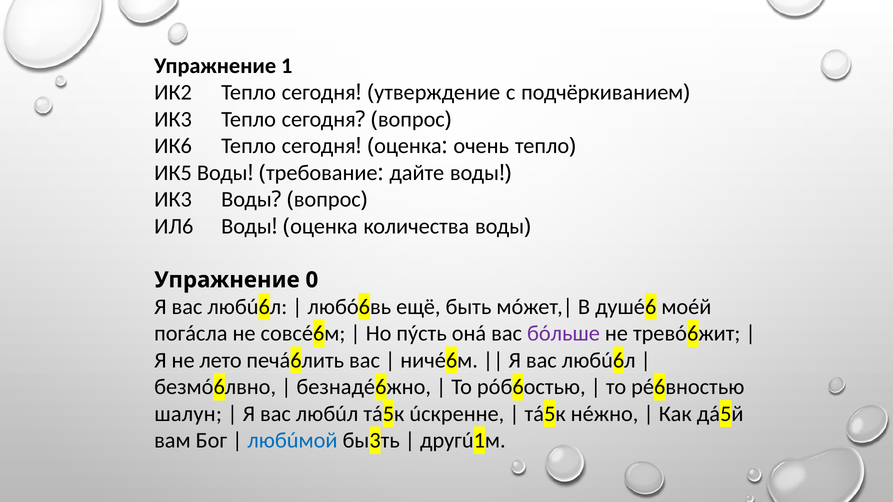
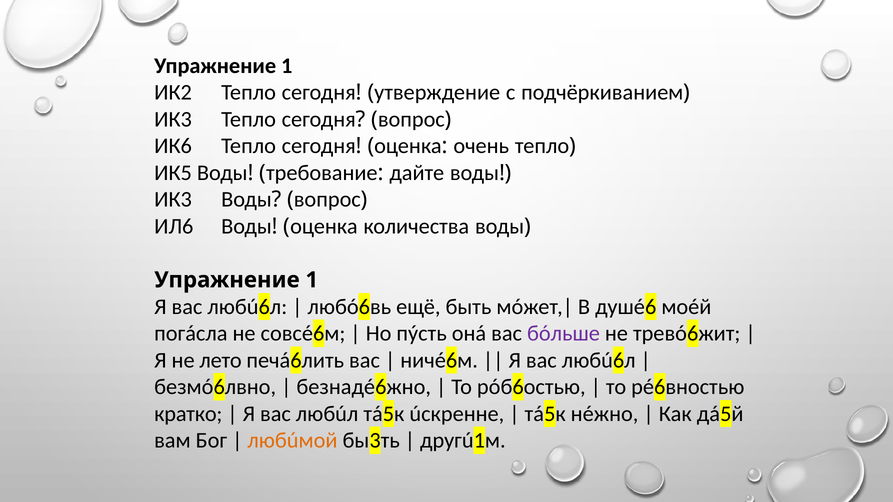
0: 0 -> 1 (312, 280)
шалун: шалун -> кратко (188, 414)
любúмой colour: blue -> orange (292, 441)
